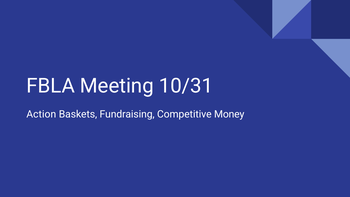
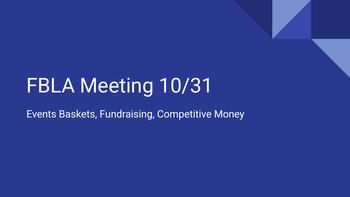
Action: Action -> Events (41, 114)
